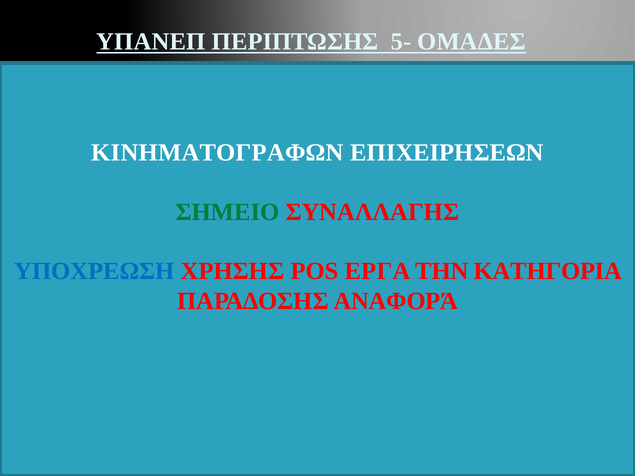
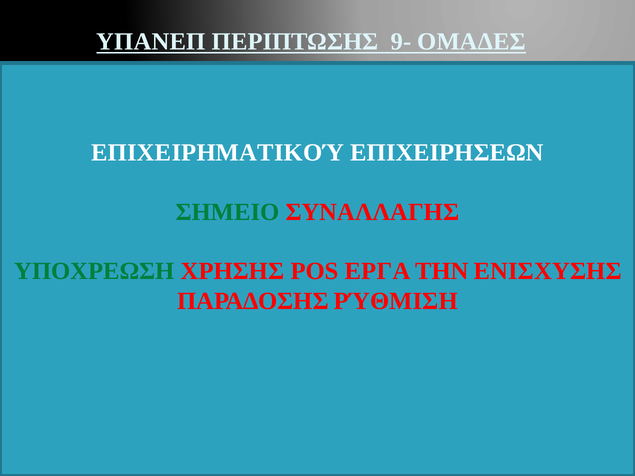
5-: 5- -> 9- (401, 42)
ΚΙΝΗΜΑΤΟΓΡΑΦΩΝ: ΚΙΝΗΜΑΤΟΓΡΑΦΩΝ -> ΕΠΙΧΕΙΡΗΜΑΤΙΚΟΎ (218, 153)
ΥΠΟΧΡΕΩΣΗ colour: blue -> green (94, 271)
ΚΑΤΗΓΟΡΙΑ: ΚΑΤΗΓΟΡΙΑ -> ΕΝΙΣΧΥΣΗΣ (548, 271)
ΑΝΑΦΟΡΆ: ΑΝΑΦΟΡΆ -> ΡΎΘΜΙΣΗ (396, 301)
